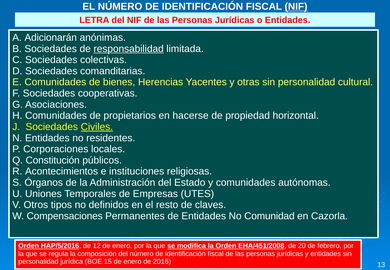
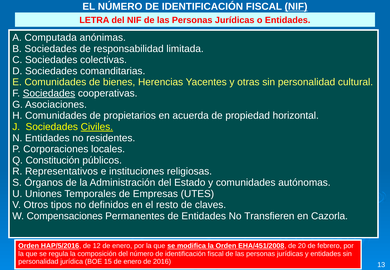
Adicionarán: Adicionarán -> Computada (51, 38)
responsabilidad underline: present -> none (129, 49)
Sociedades underline: none -> present (49, 93)
hacerse: hacerse -> acuerda (191, 116)
Acontecimientos: Acontecimientos -> Representativos (62, 171)
Comunidad: Comunidad -> Transfieren (269, 216)
